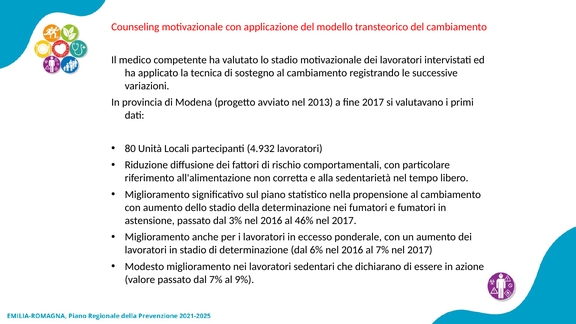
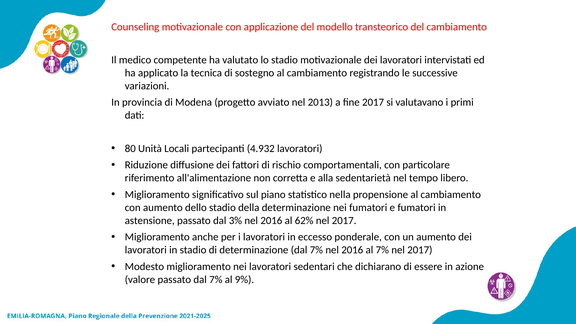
46%: 46% -> 62% (304, 221)
determinazione dal 6%: 6% -> 7% (316, 250)
